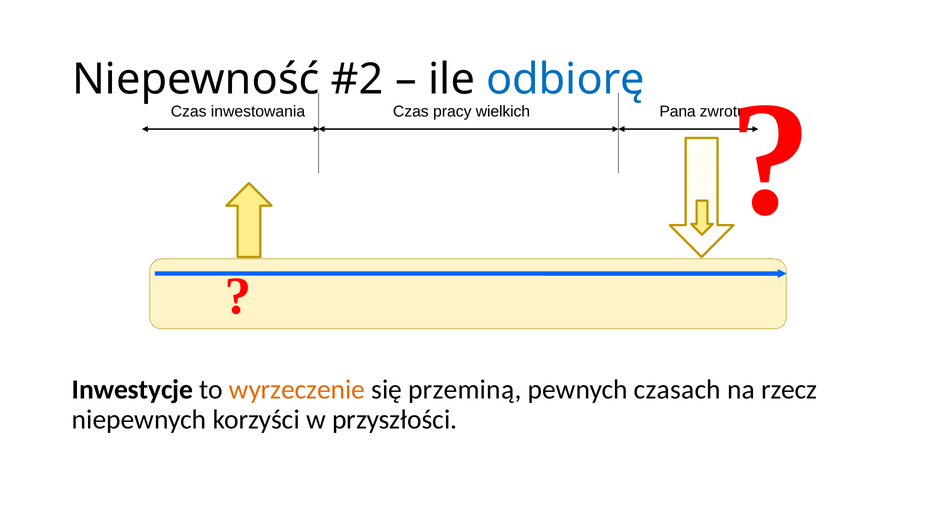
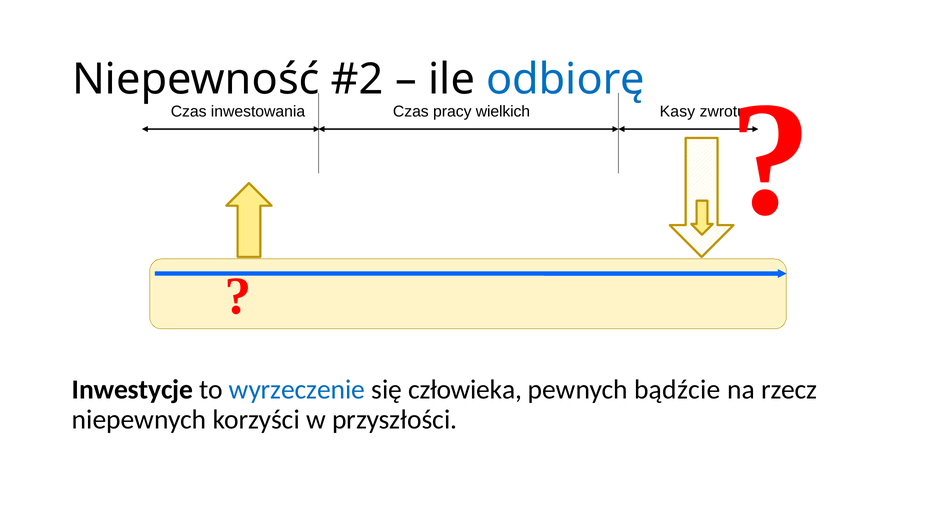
Pana: Pana -> Kasy (677, 111)
wyrzeczenie colour: orange -> blue (297, 390)
przeminą: przeminą -> człowieka (465, 390)
czasach: czasach -> bądźcie (677, 390)
